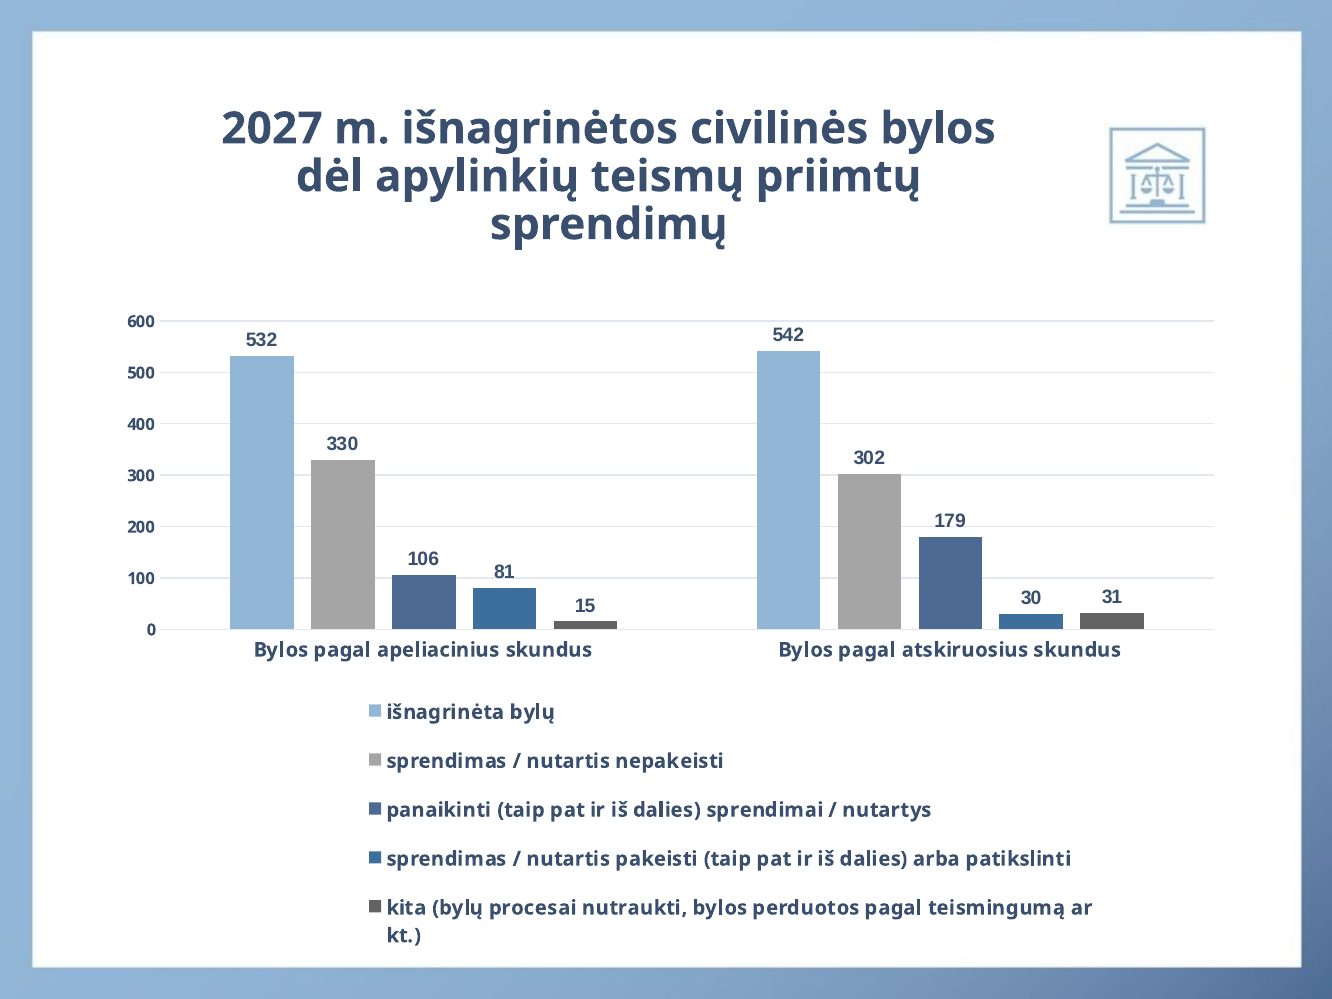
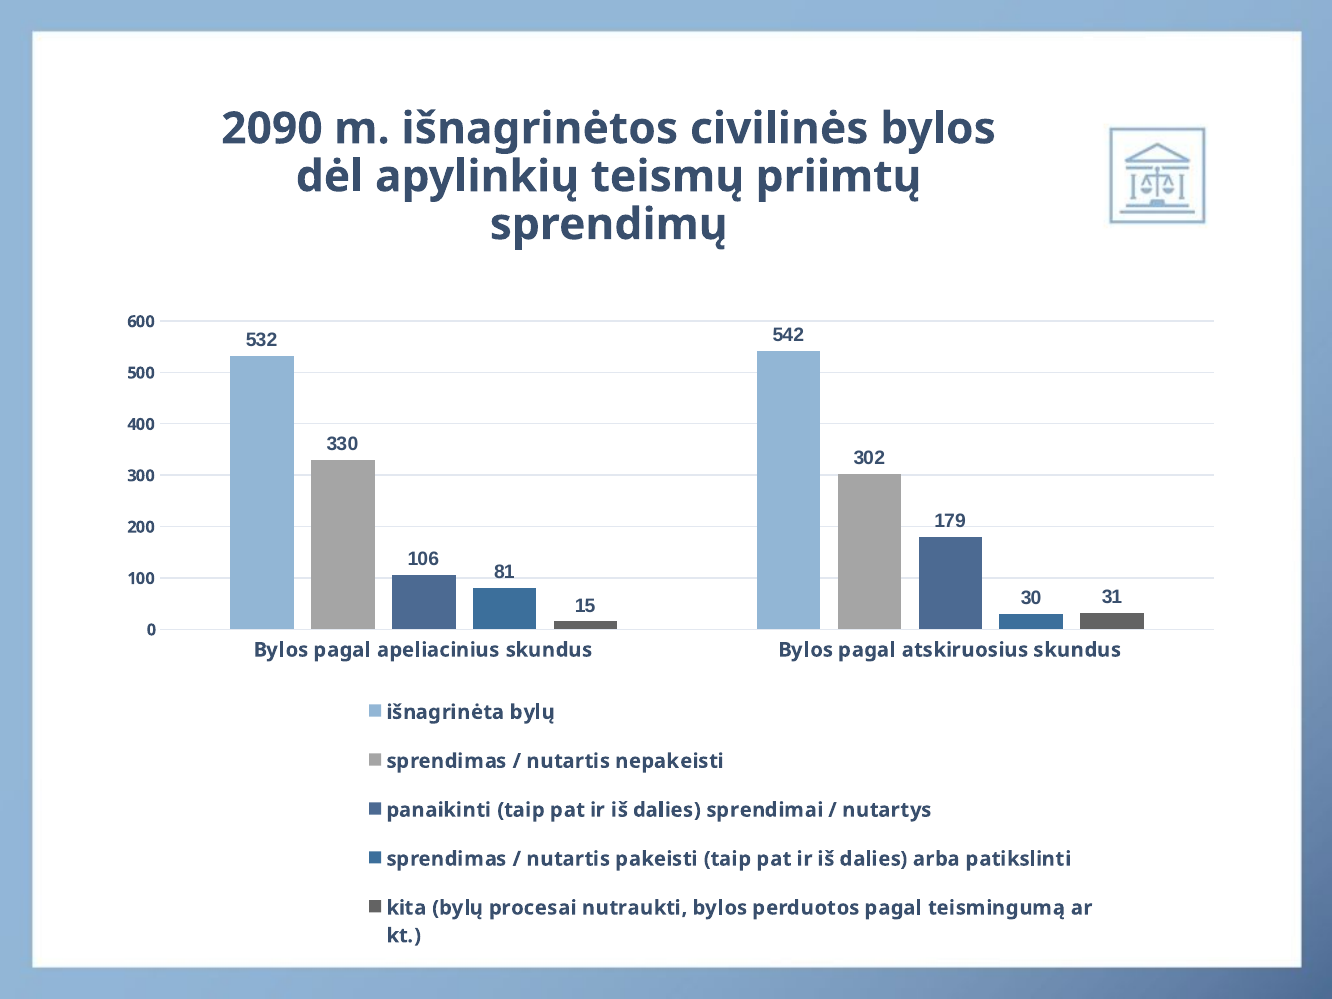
2027: 2027 -> 2090 (272, 129)
